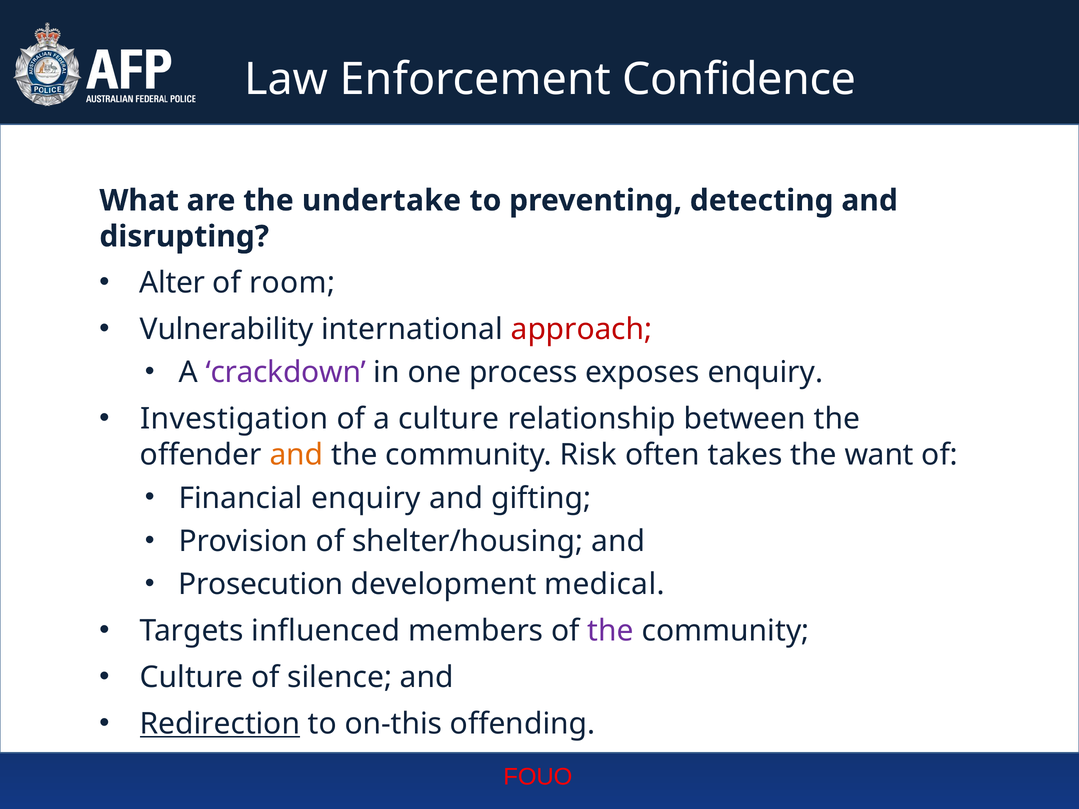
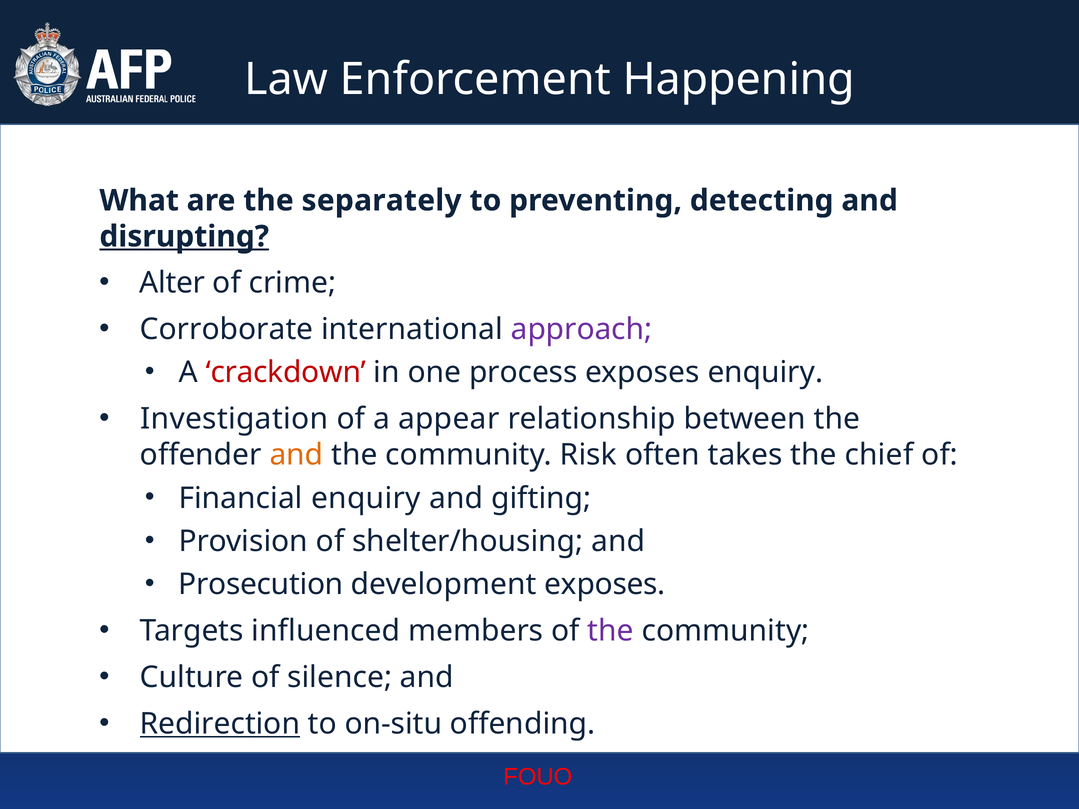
Confidence: Confidence -> Happening (739, 80)
undertake: undertake -> separately (382, 201)
disrupting underline: none -> present (184, 237)
room: room -> crime (292, 283)
Vulnerability: Vulnerability -> Corroborate (227, 330)
approach colour: red -> purple (582, 330)
crackdown colour: purple -> red (286, 373)
a culture: culture -> appear (449, 419)
want: want -> chief (879, 455)
development medical: medical -> exposes (605, 585)
on-this: on-this -> on-situ (393, 724)
